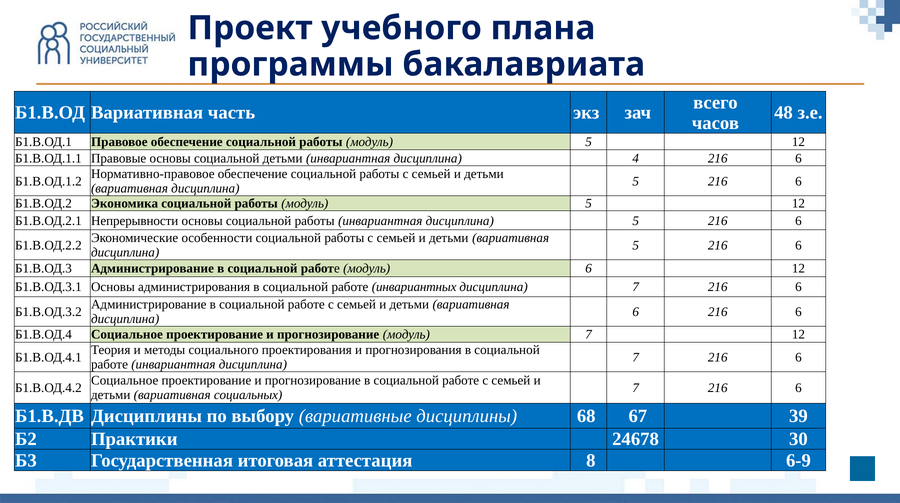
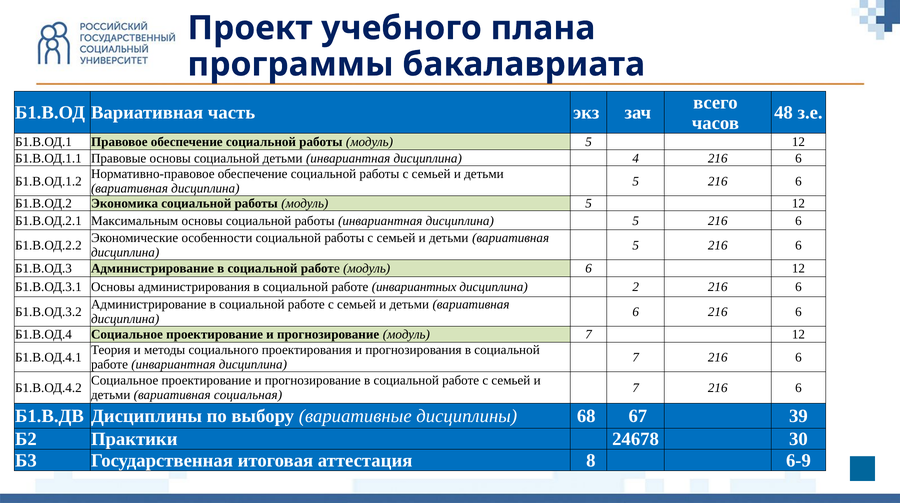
Непрерывности: Непрерывности -> Максимальным (135, 221)
7: 7 -> 2 (636, 287)
социальных: социальных -> социальная (248, 395)
